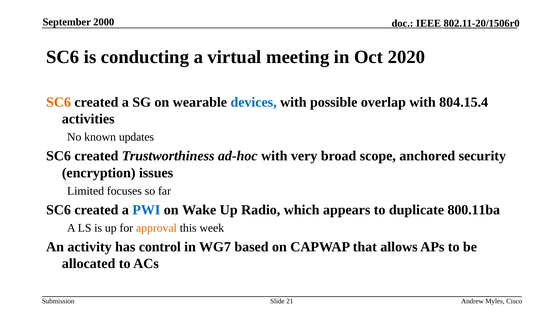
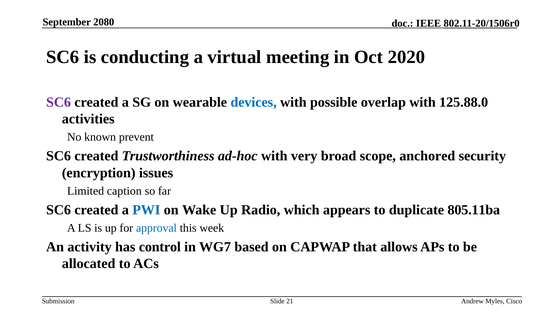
2000: 2000 -> 2080 (104, 22)
SC6 colour: orange -> purple (59, 102)
804.15.4: 804.15.4 -> 125.88.0 (464, 102)
updates: updates -> prevent (136, 137)
focuses: focuses -> caption (124, 191)
800.11ba: 800.11ba -> 805.11ba (474, 210)
approval colour: orange -> blue (156, 228)
